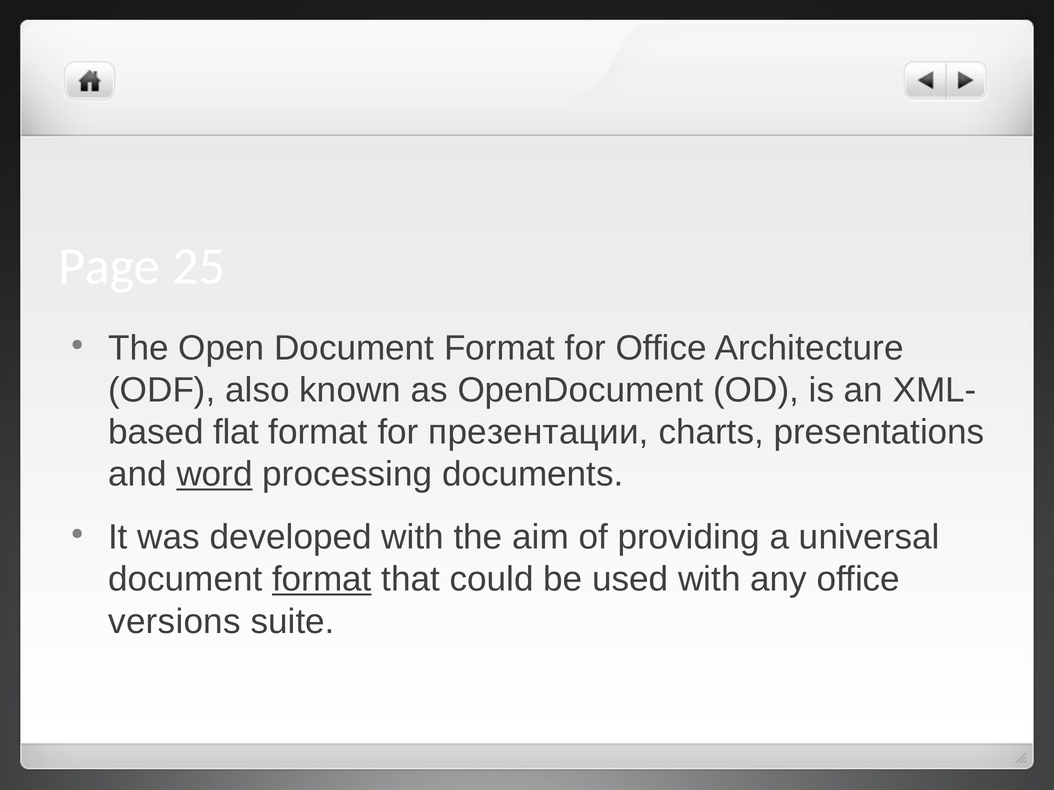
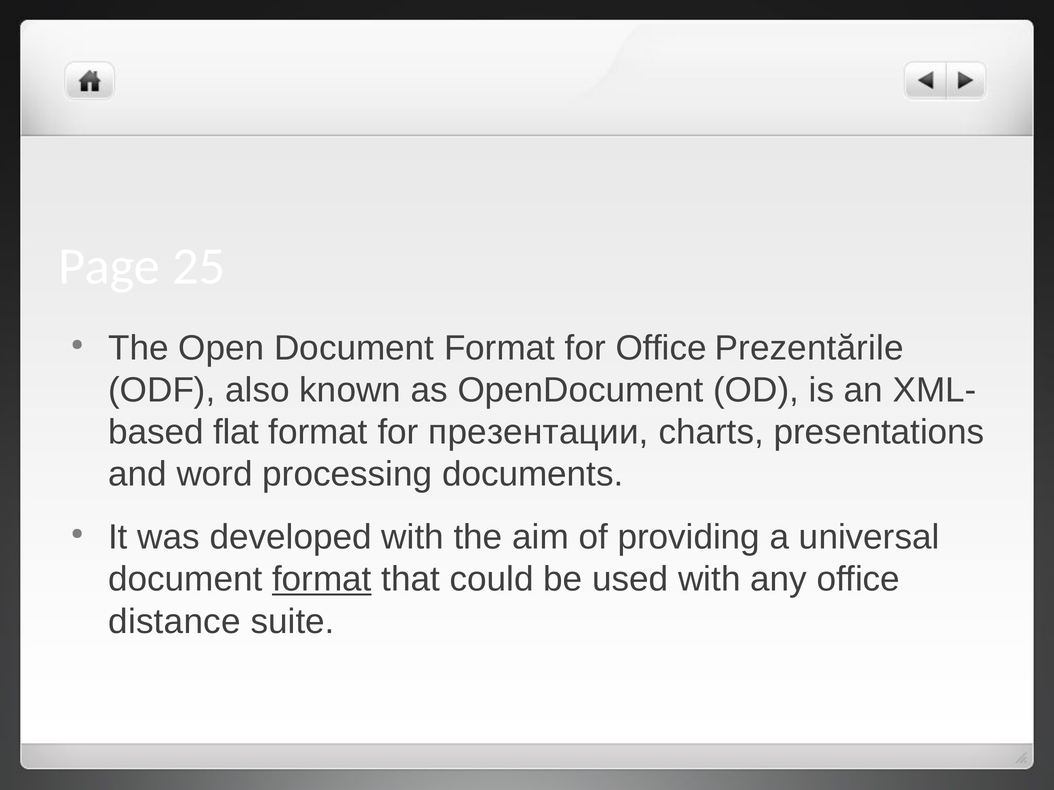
Architecture: Architecture -> Prezentările (809, 348)
word underline: present -> none (215, 475)
versions: versions -> distance (174, 622)
